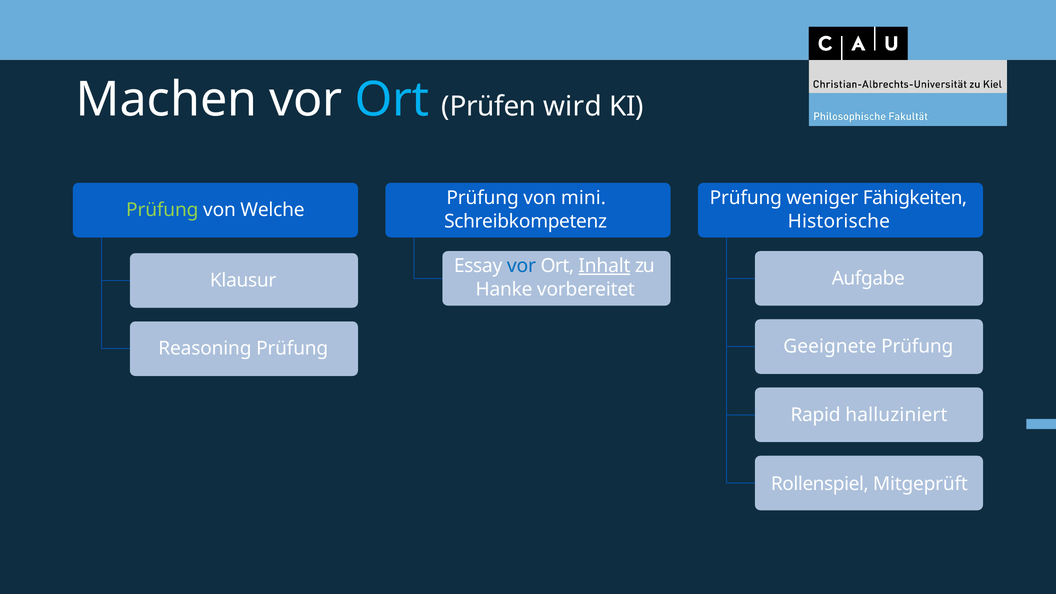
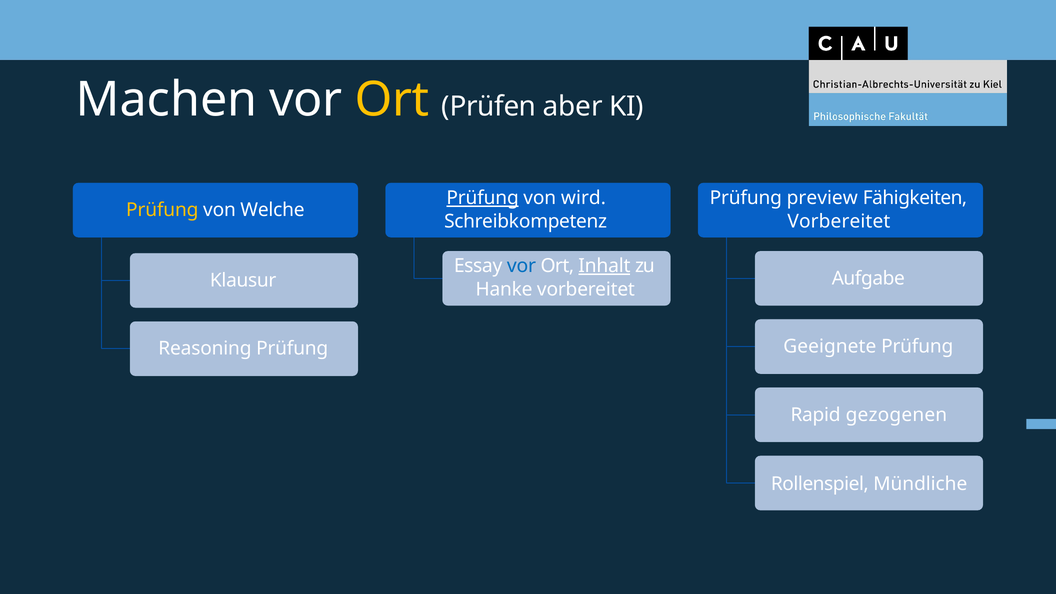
Ort colour: light blue -> yellow (392, 100)
wird: wird -> aber (573, 106)
Prüfung underline: none -> present (483, 198)
mini: mini -> wird (583, 198)
weniger: weniger -> preview (822, 198)
Prüfung colour: light green -> yellow (162, 210)
Historische: Historische -> Vorbereitet (839, 222)
halluziniert: halluziniert -> gezogenen (896, 415)
Mitgeprüft: Mitgeprüft -> Mündliche (920, 484)
